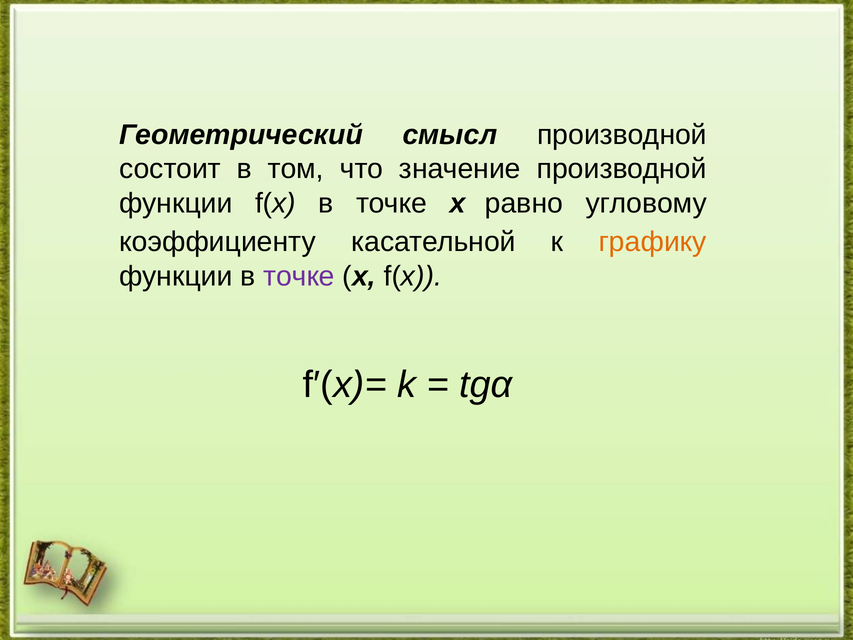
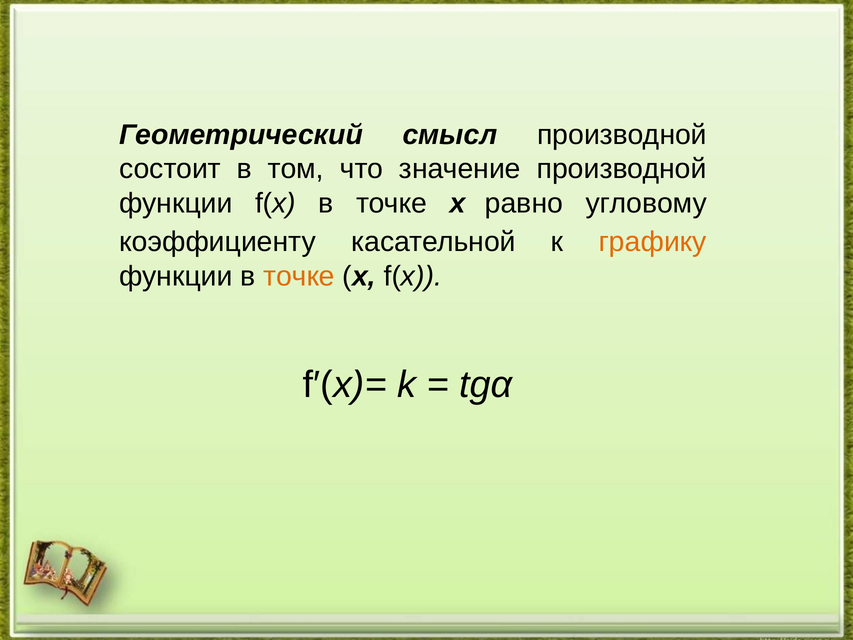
точке colour: purple -> orange (299, 276)
